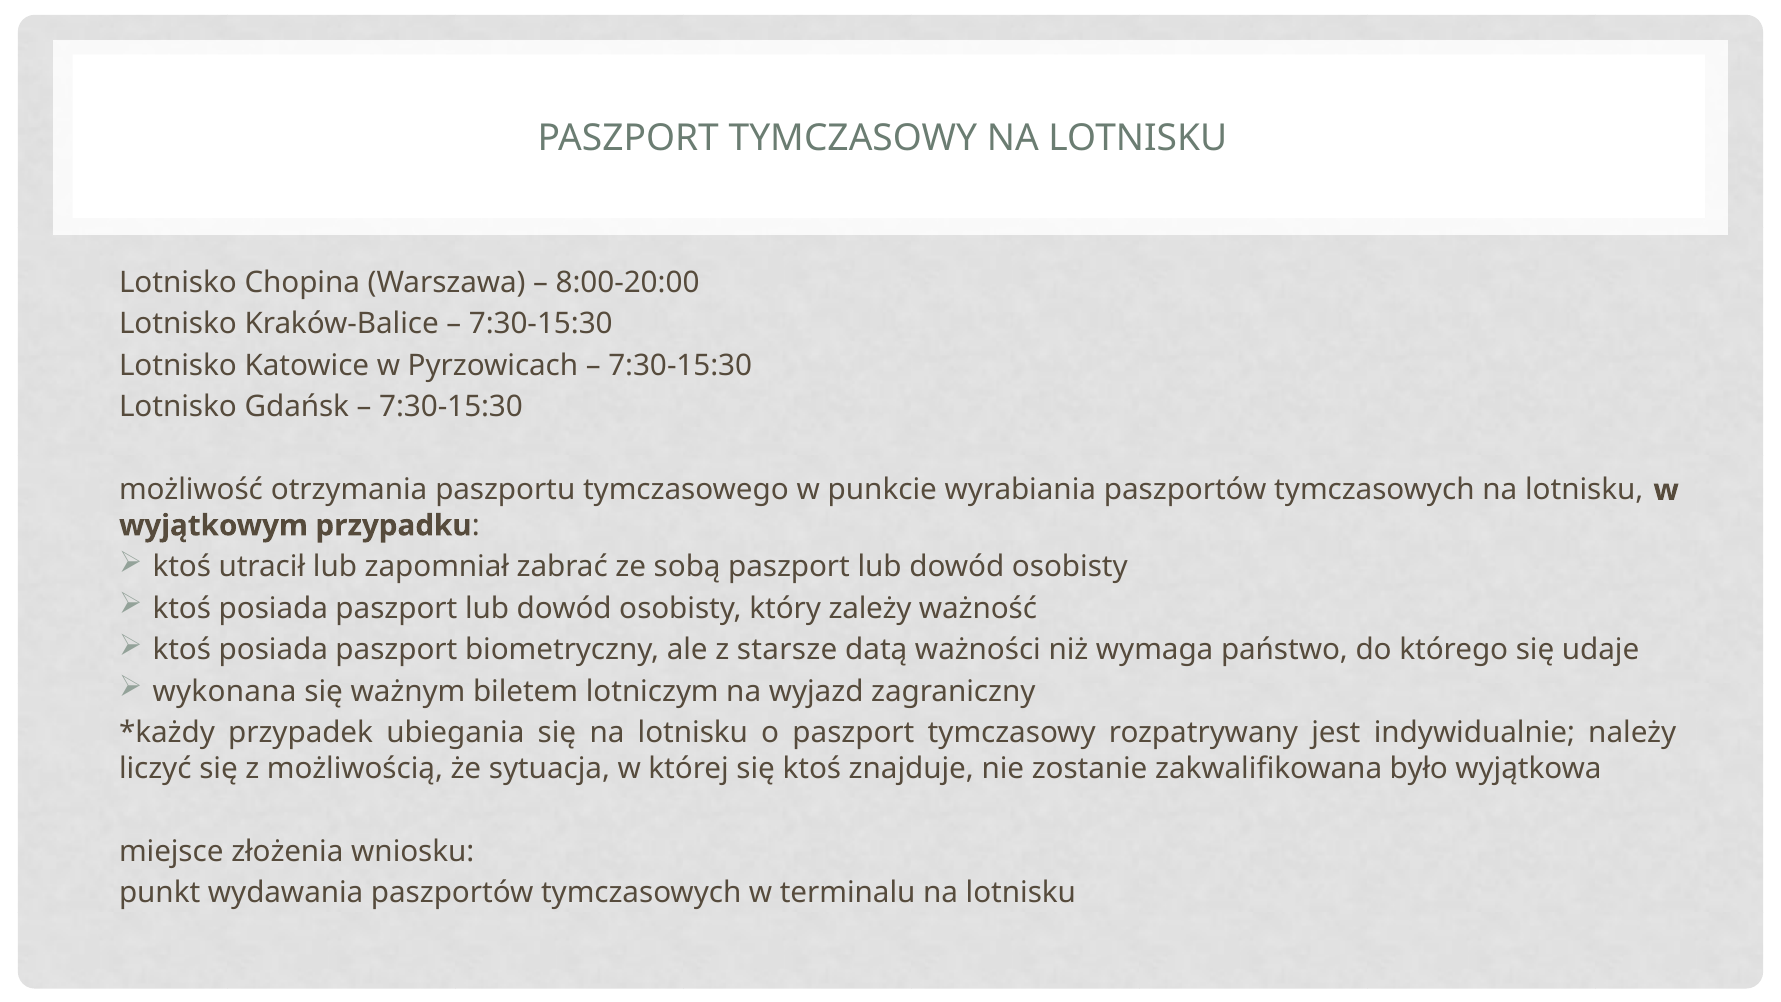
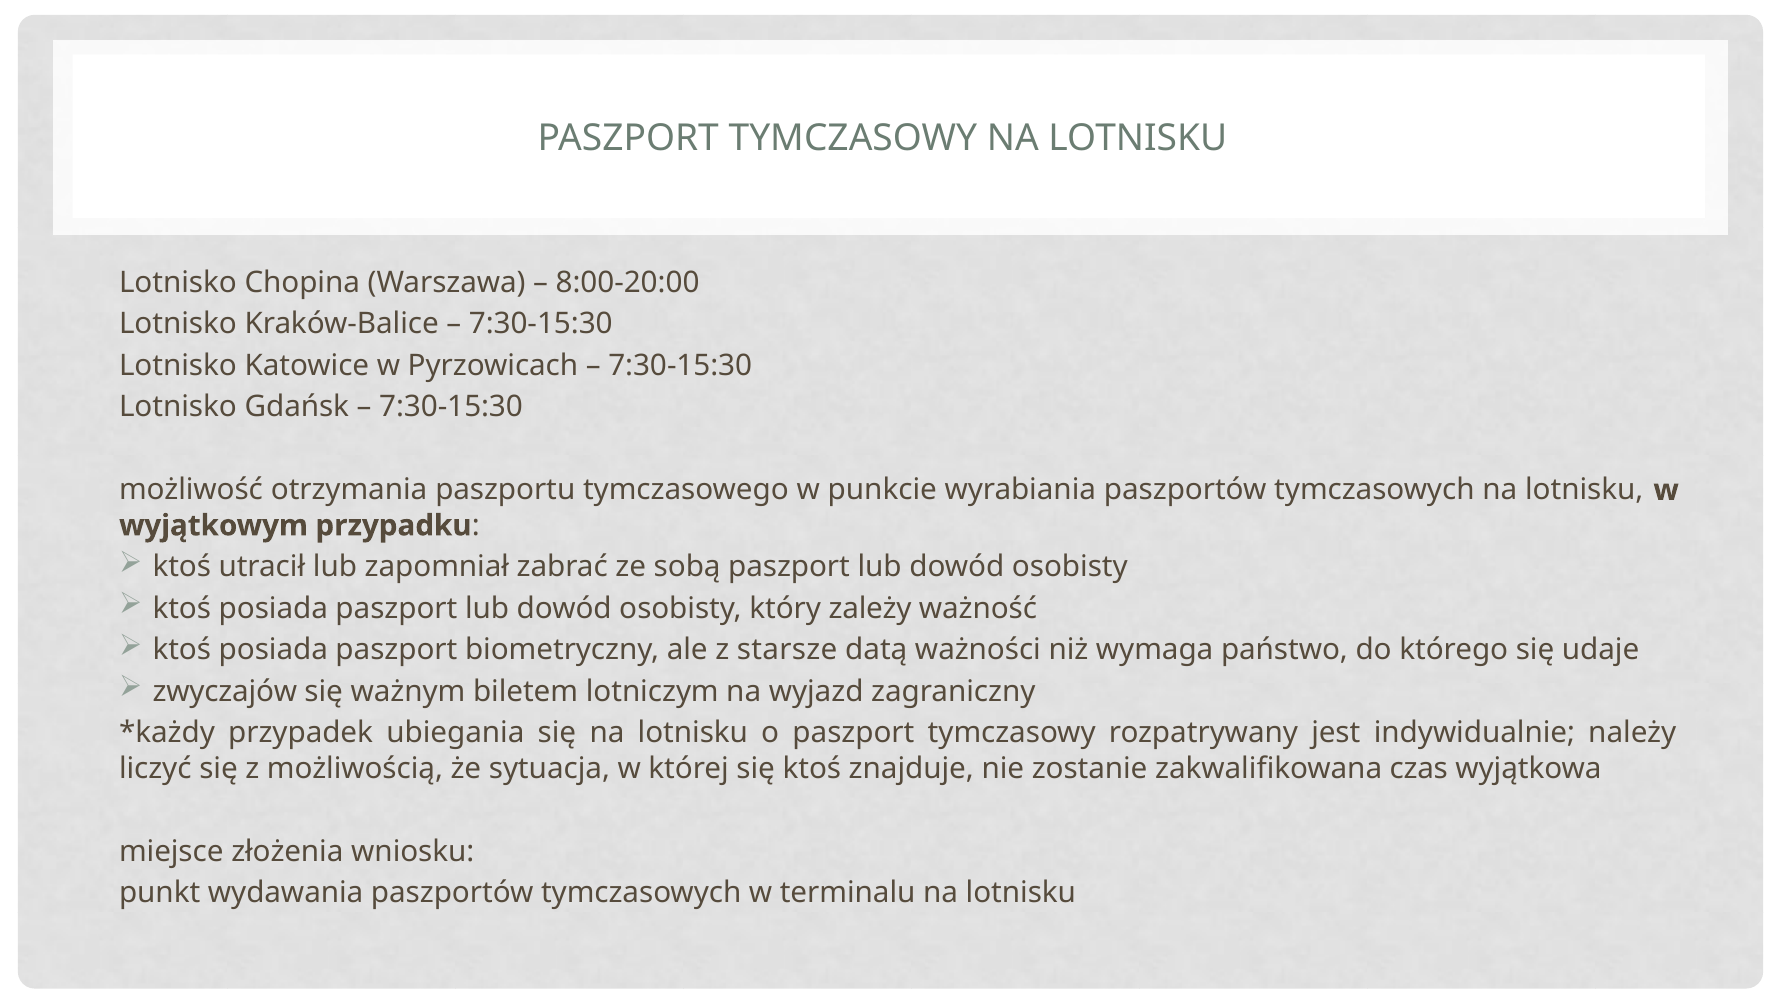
wykonana: wykonana -> zwyczajów (225, 691)
było: było -> czas (1419, 769)
